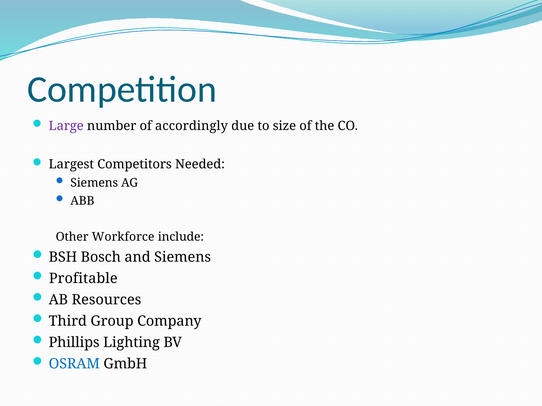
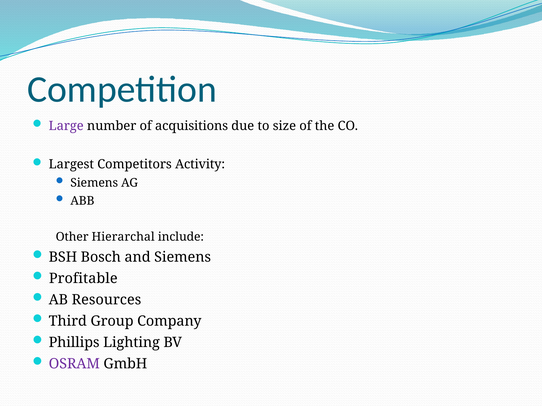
accordingly: accordingly -> acquisitions (192, 126)
Needed: Needed -> Activity (200, 164)
Workforce: Workforce -> Hierarchal (123, 237)
OSRAM colour: blue -> purple (74, 364)
